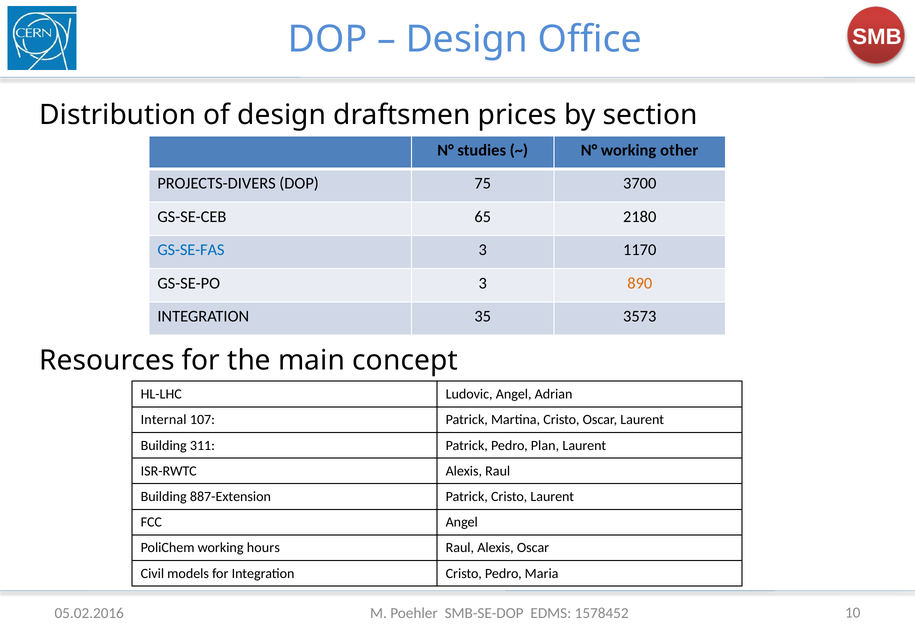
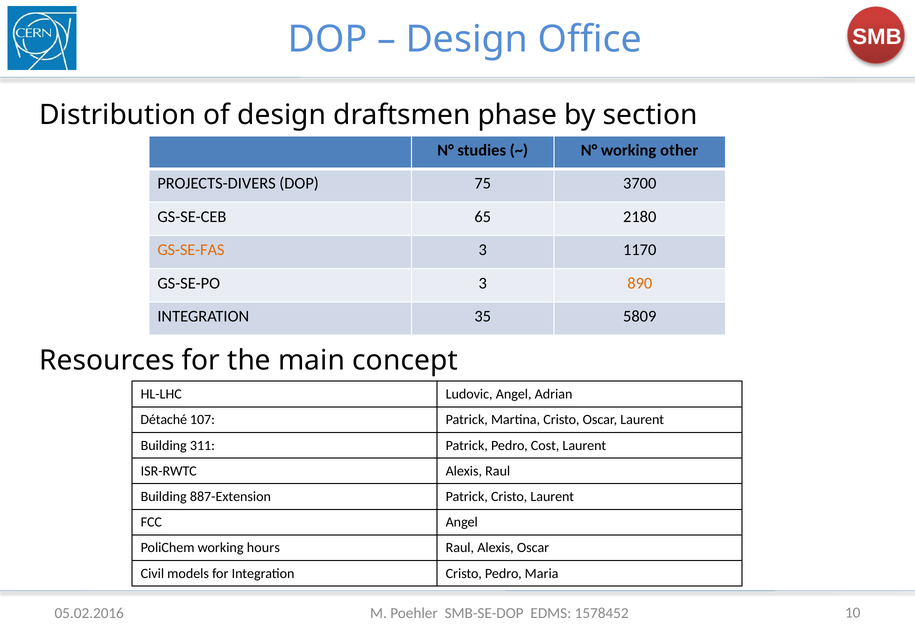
prices: prices -> phase (517, 115)
GS-SE-FAS colour: blue -> orange (191, 250)
3573: 3573 -> 5809 (640, 317)
Internal: Internal -> Détaché (164, 420)
Plan: Plan -> Cost (545, 446)
